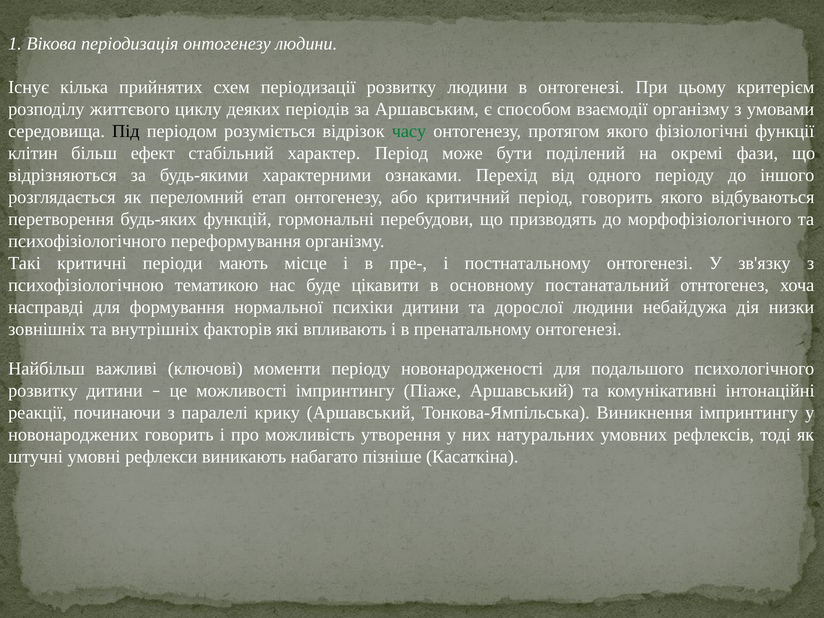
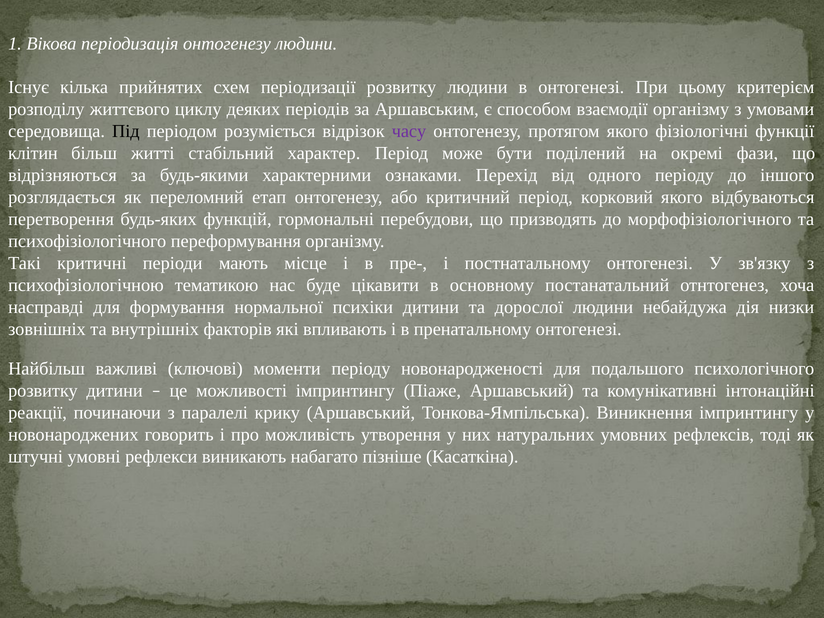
часу colour: green -> purple (409, 131)
ефект: ефект -> житті (153, 153)
період говорить: говорить -> корковий (617, 197)
